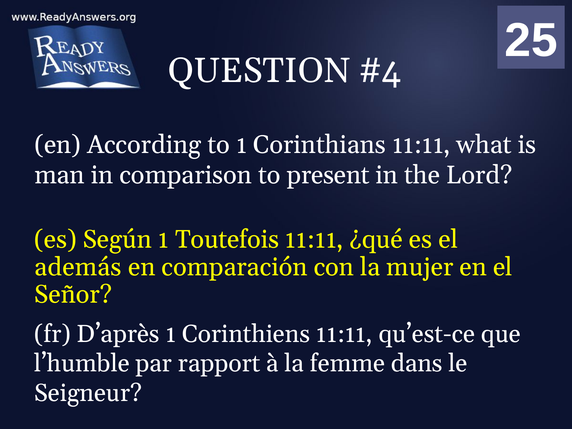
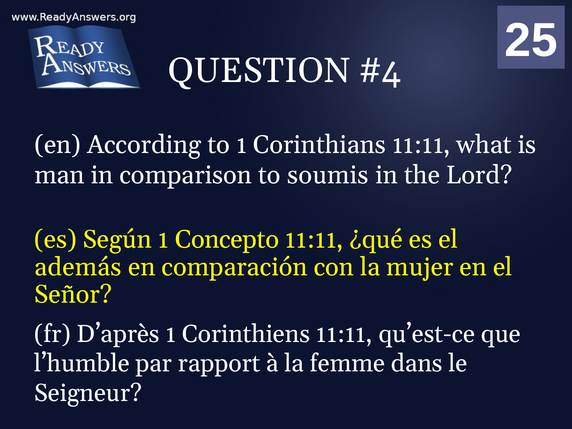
present: present -> soumis (328, 175)
Toutefois: Toutefois -> Concepto (227, 240)
